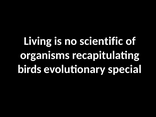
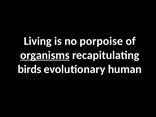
scientific: scientific -> porpoise (101, 41)
organisms underline: none -> present (45, 55)
special: special -> human (125, 69)
